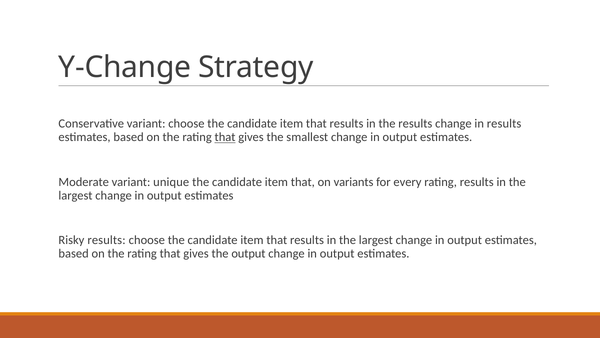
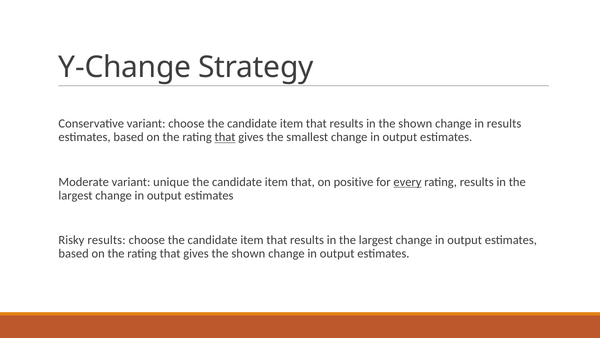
in the results: results -> shown (415, 124)
variants: variants -> positive (354, 182)
every underline: none -> present (407, 182)
gives the output: output -> shown (248, 253)
